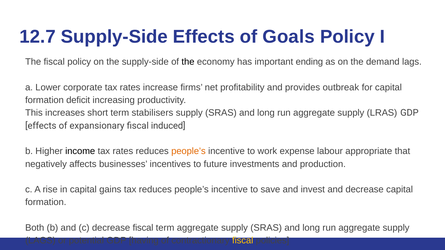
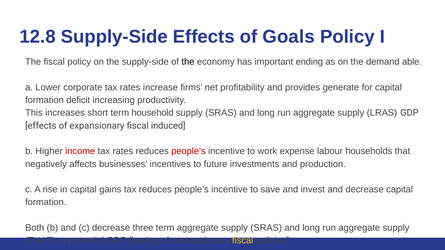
12.7: 12.7 -> 12.8 (38, 37)
demand lags: lags -> able (412, 62)
outbreak: outbreak -> generate (341, 87)
stabilisers: stabilisers -> household (153, 113)
income colour: black -> red (80, 151)
people’s colour: orange -> red (188, 151)
appropriate: appropriate -> households (369, 151)
decrease fiscal: fiscal -> three (143, 228)
LAGS: LAGS -> THAT (40, 241)
